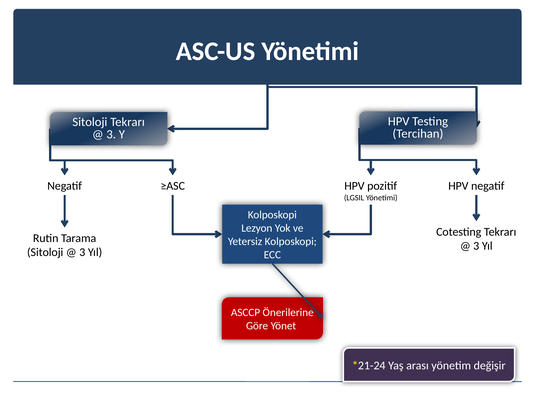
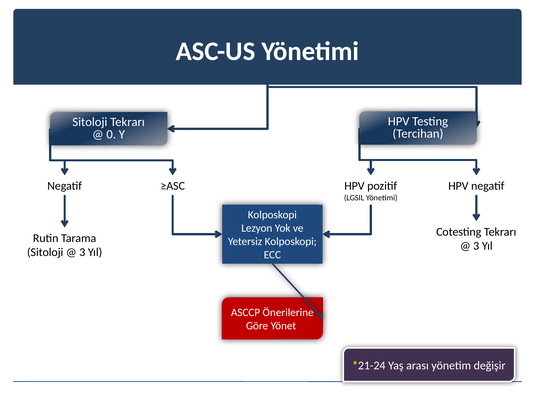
3: 3 -> 0 (111, 134)
